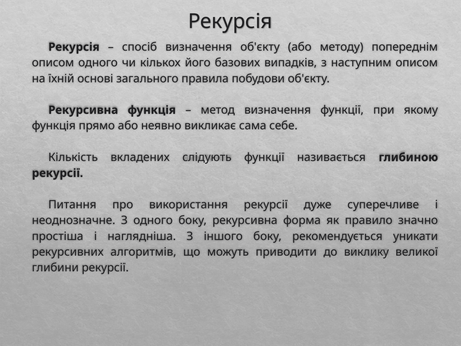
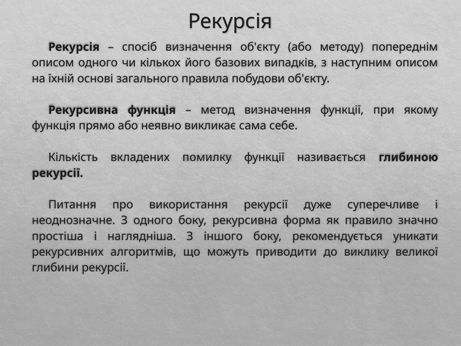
слідують: слідують -> помилку (207, 157)
